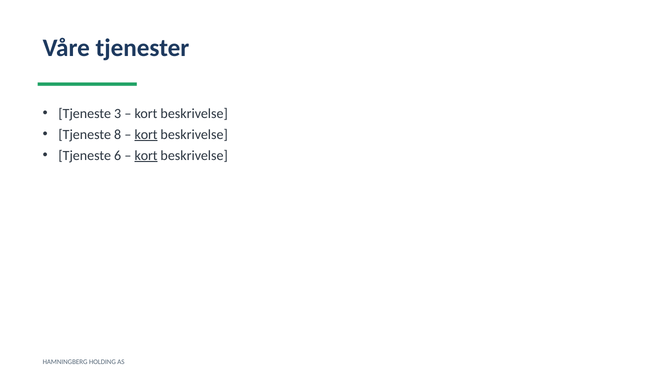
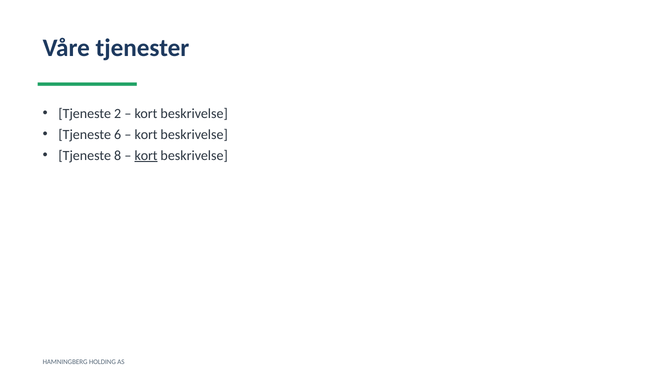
3: 3 -> 2 (118, 114)
8: 8 -> 6 (118, 135)
kort underline: present -> none (146, 135)
6: 6 -> 8 (118, 156)
